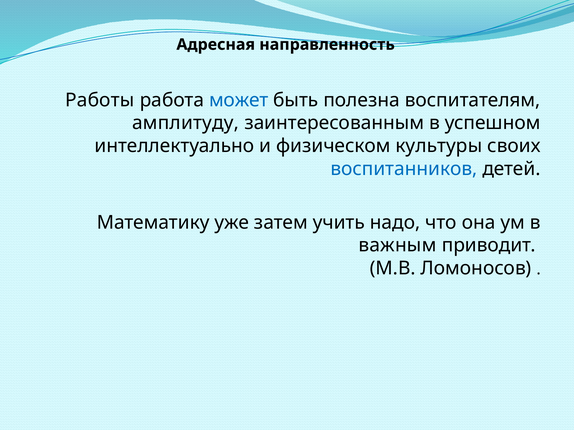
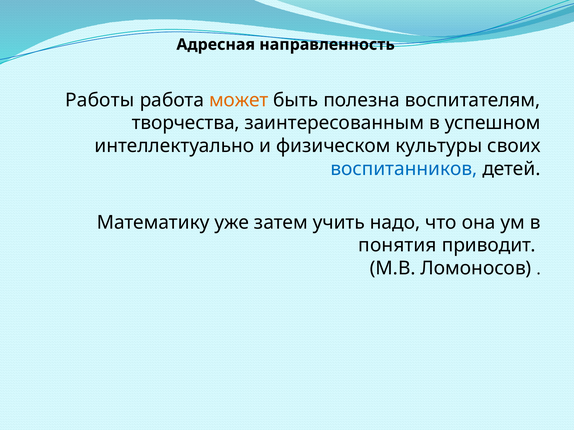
может colour: blue -> orange (239, 100)
амплитуду: амплитуду -> творчества (186, 123)
важным: важным -> понятия (397, 246)
